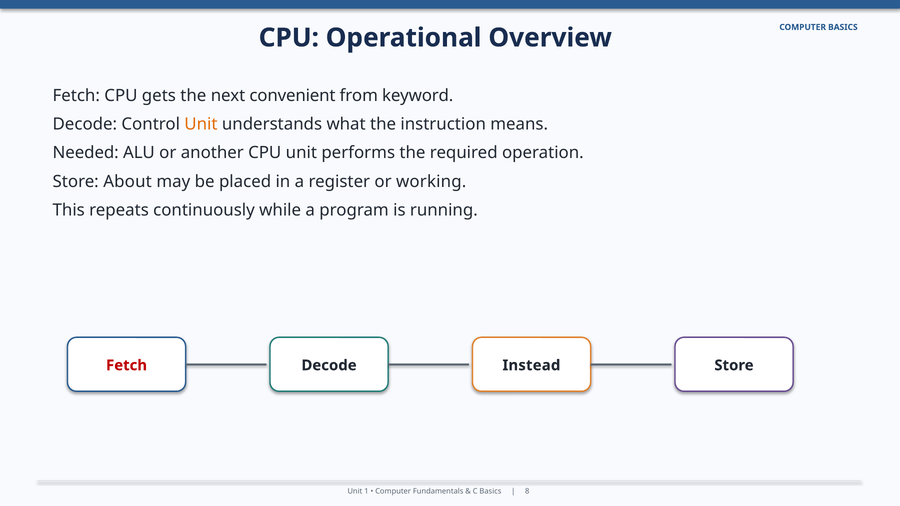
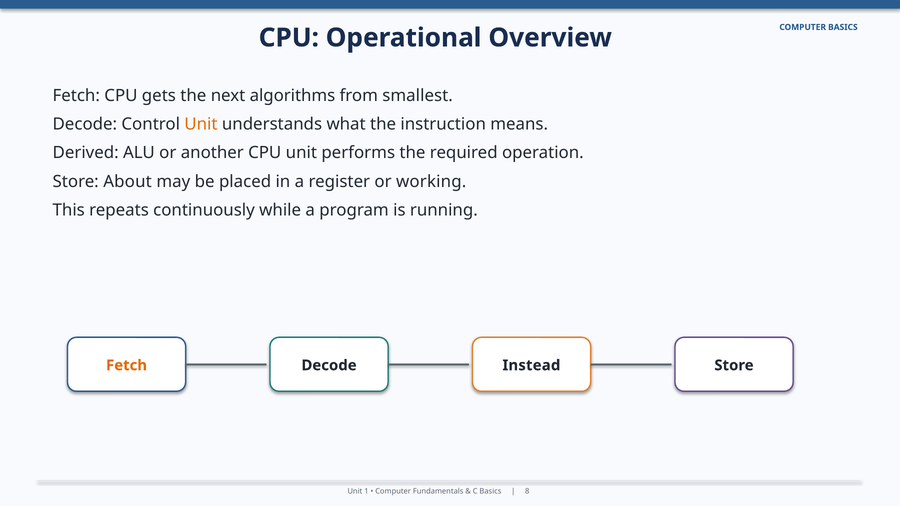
convenient: convenient -> algorithms (292, 96)
keyword: keyword -> smallest (418, 96)
Needed: Needed -> Derived (86, 153)
Fetch colour: red -> orange (127, 366)
